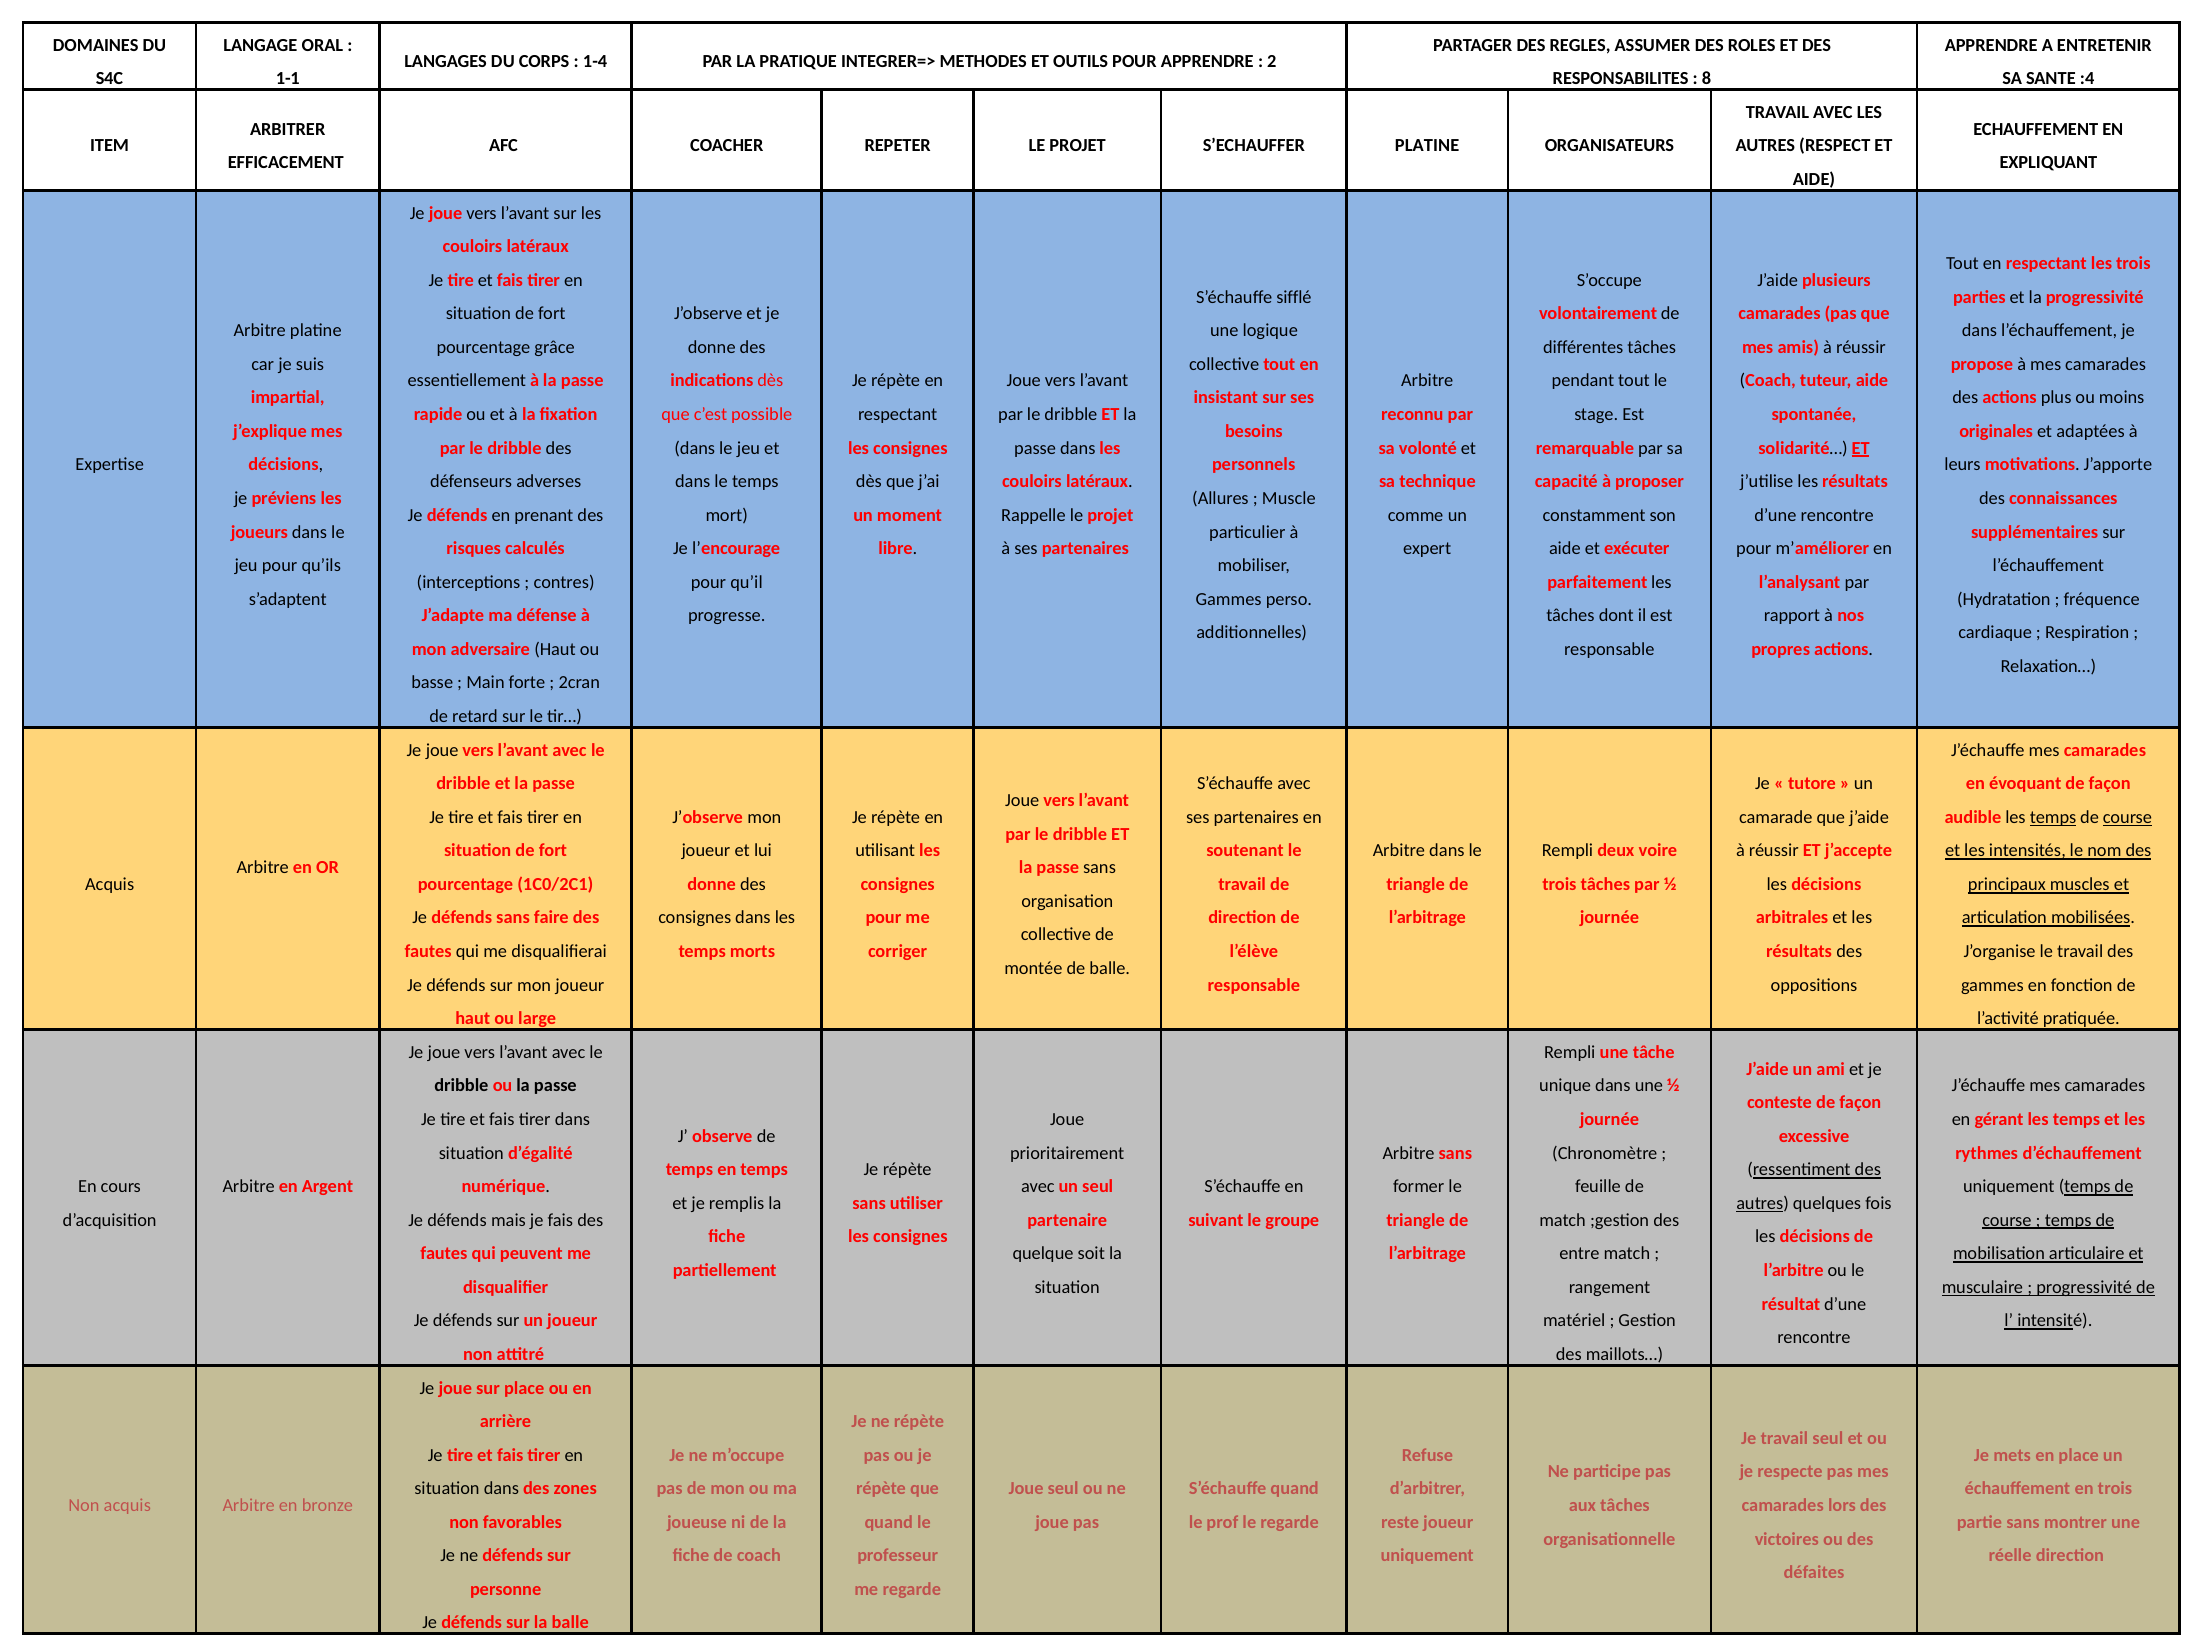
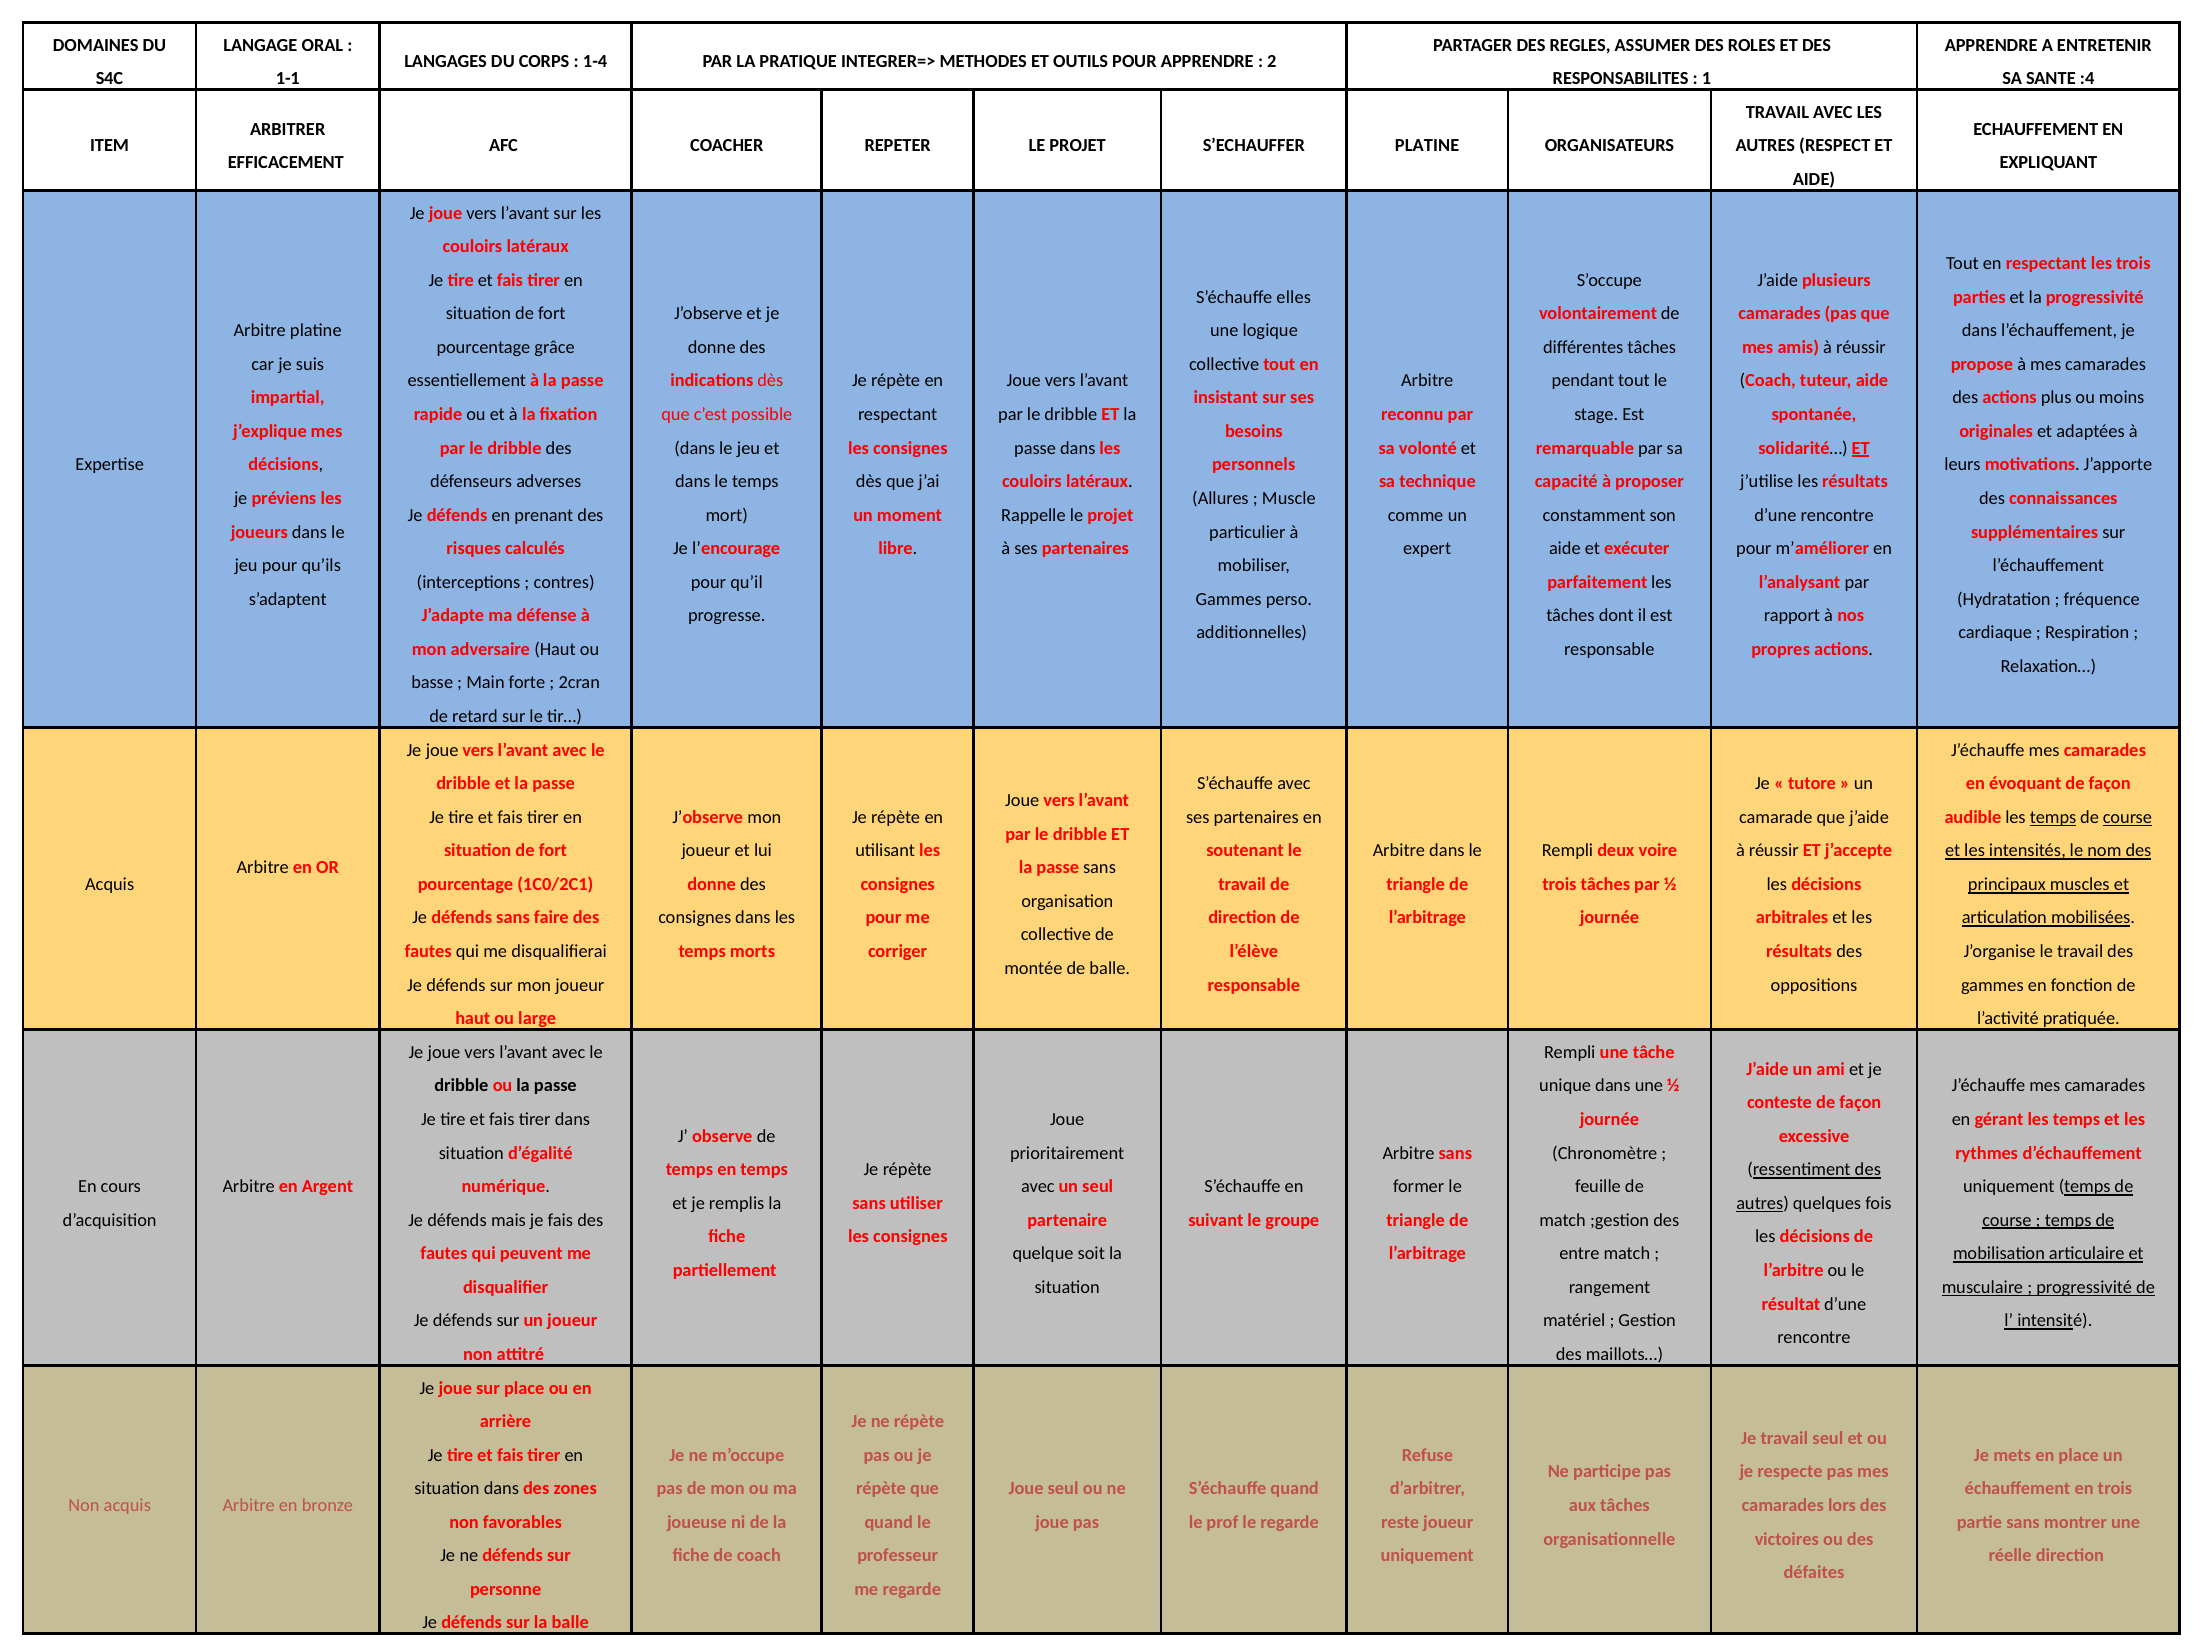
8: 8 -> 1 (1707, 79)
sifflé: sifflé -> elles (1294, 297)
